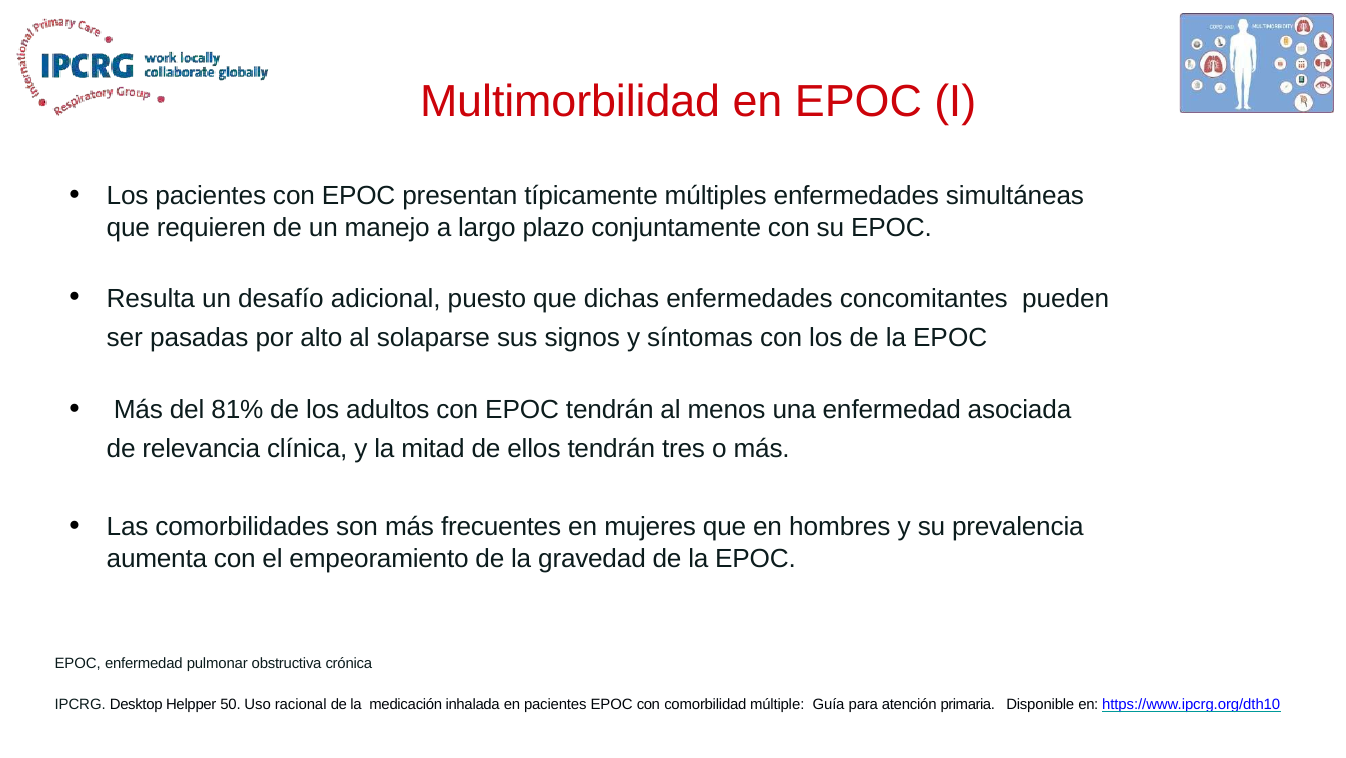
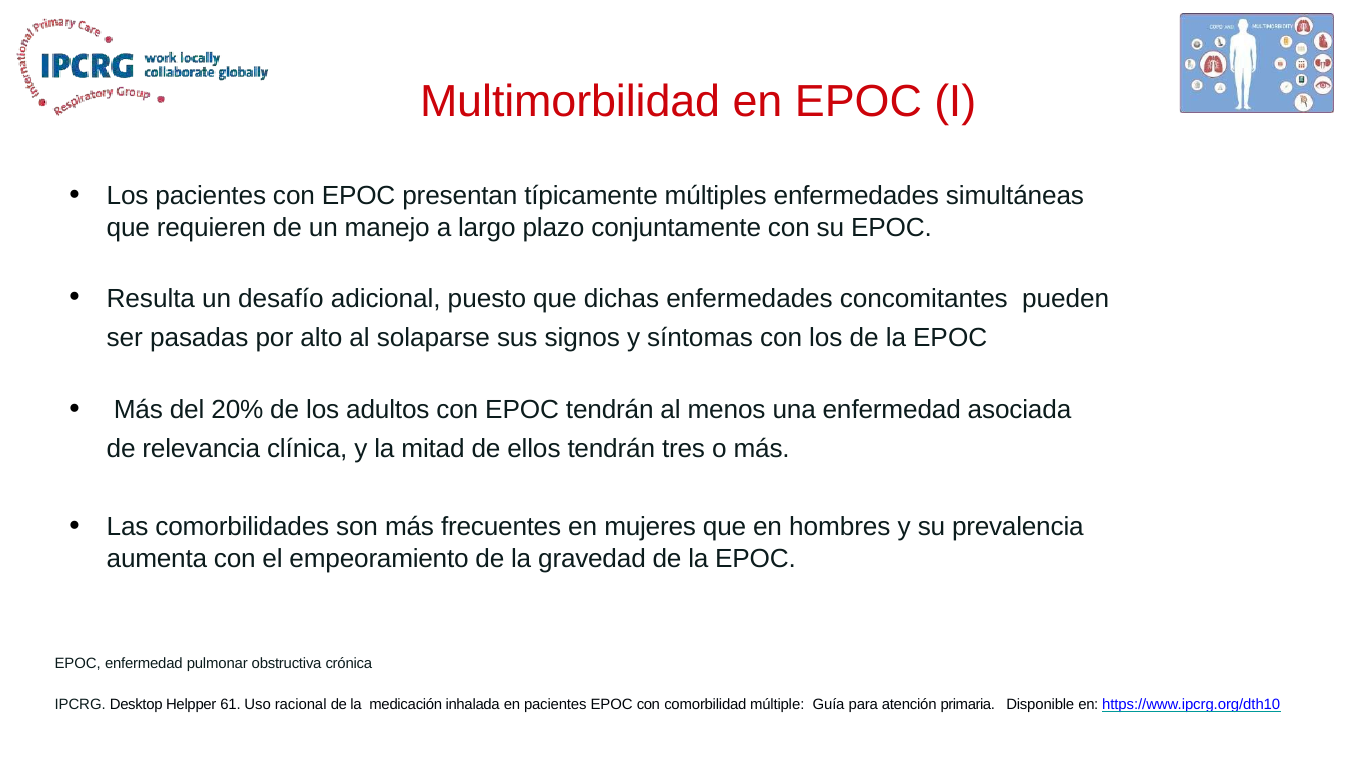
81%: 81% -> 20% (237, 410)
50: 50 -> 61 (231, 704)
